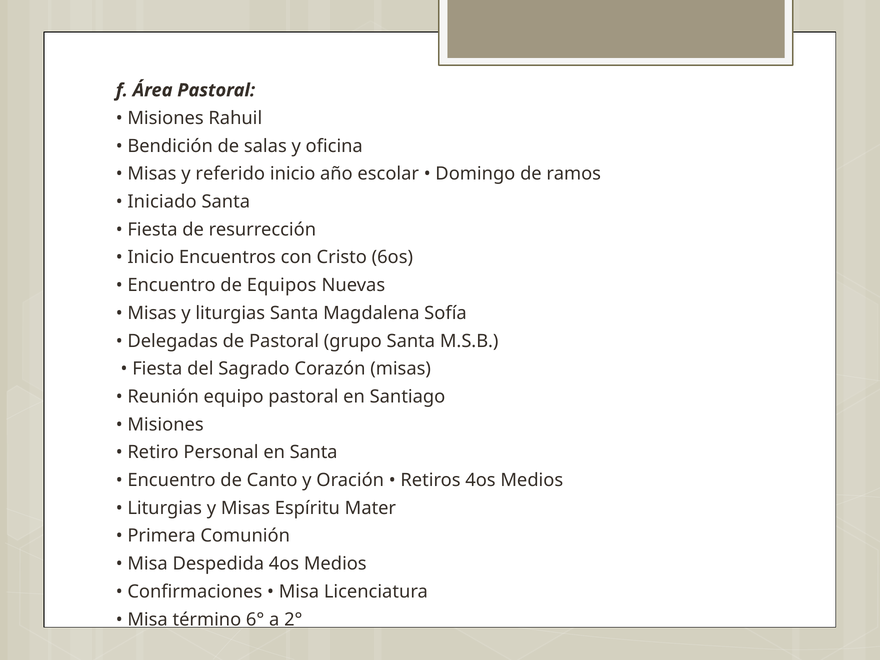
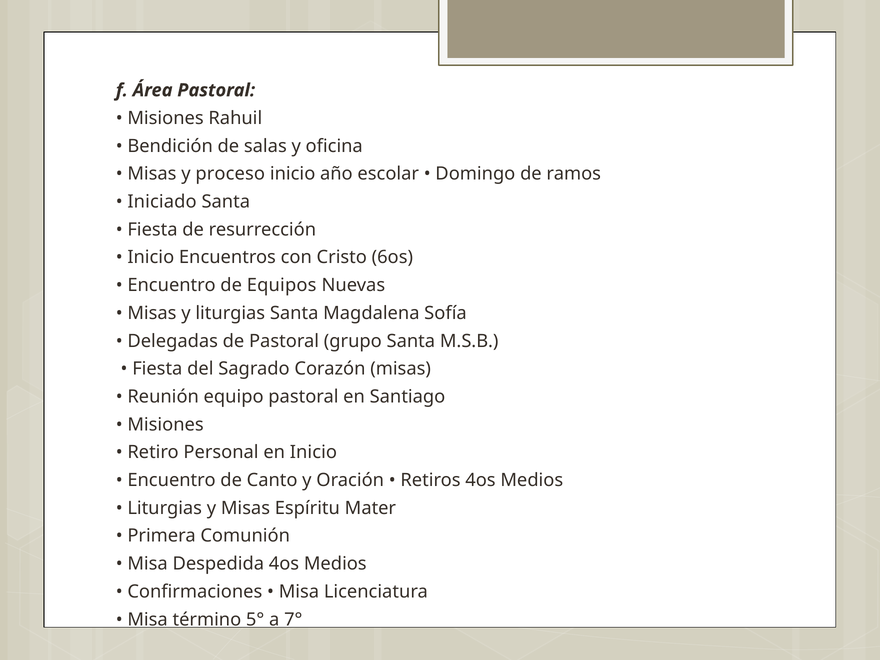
referido: referido -> proceso (230, 174)
en Santa: Santa -> Inicio (313, 452)
6°: 6° -> 5° (255, 620)
2°: 2° -> 7° (293, 620)
